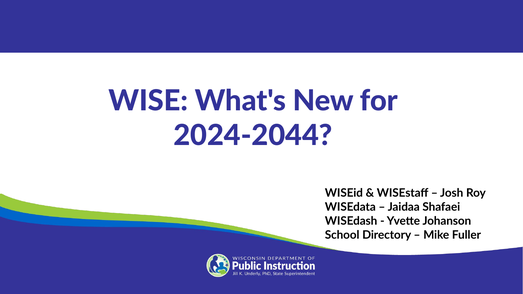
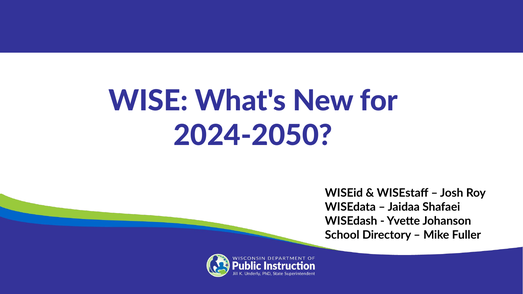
2024-2044: 2024-2044 -> 2024-2050 (253, 136)
